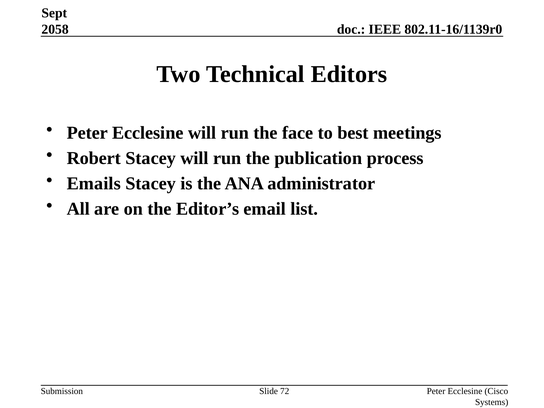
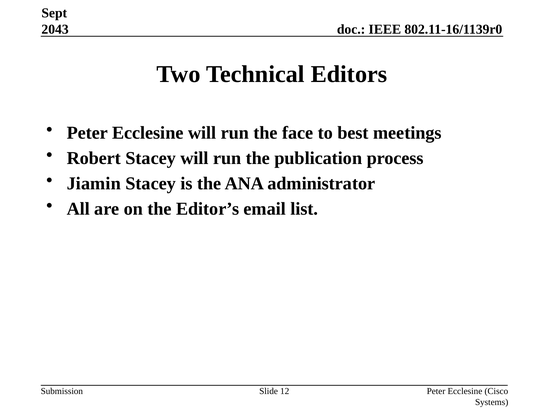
2058: 2058 -> 2043 (55, 29)
Emails: Emails -> Jiamin (94, 184)
72: 72 -> 12 (285, 391)
